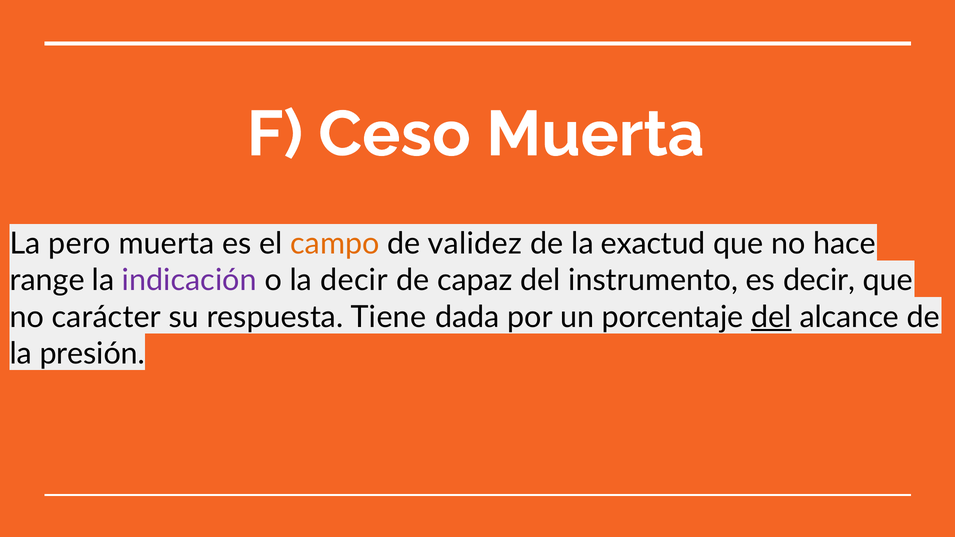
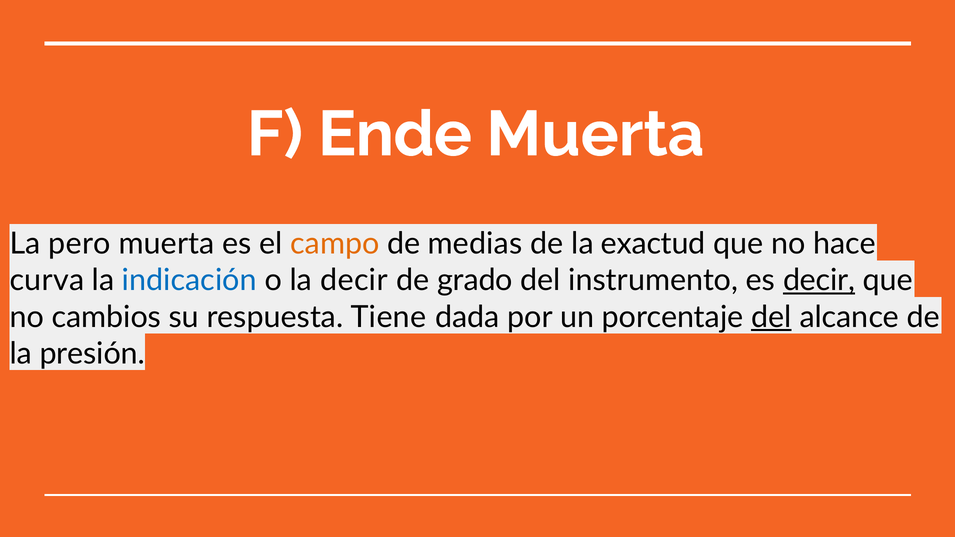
Ceso: Ceso -> Ende (395, 134)
validez: validez -> medias (475, 244)
range: range -> curva (47, 280)
indicación colour: purple -> blue (189, 280)
capaz: capaz -> grado (475, 280)
decir underline: none -> present (819, 280)
carácter: carácter -> cambios (106, 317)
